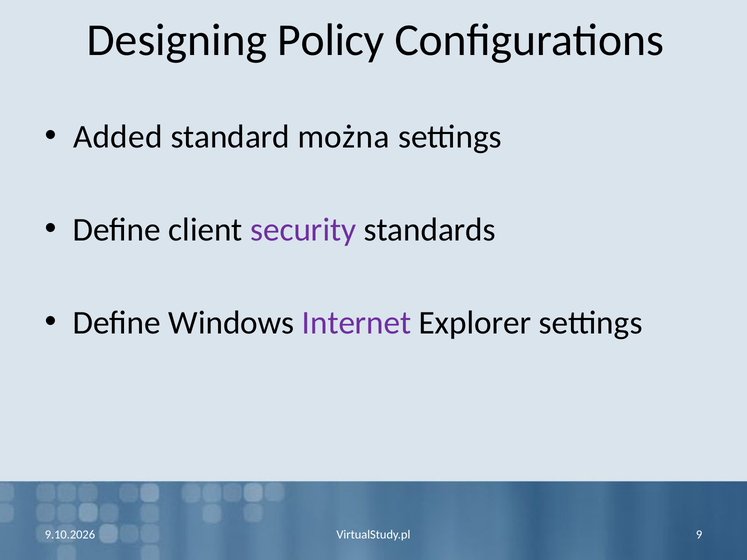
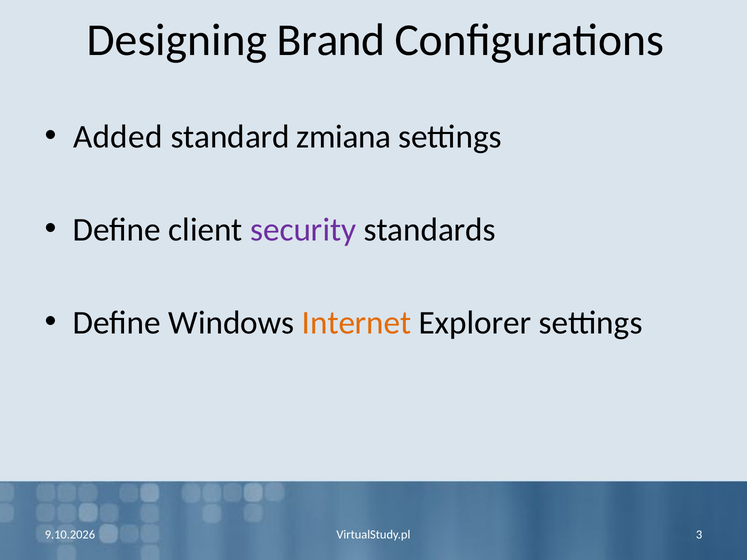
Policy: Policy -> Brand (331, 40)
można: można -> zmiana (344, 137)
Internet colour: purple -> orange (357, 323)
9: 9 -> 3 (699, 535)
